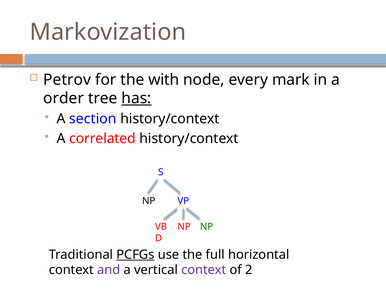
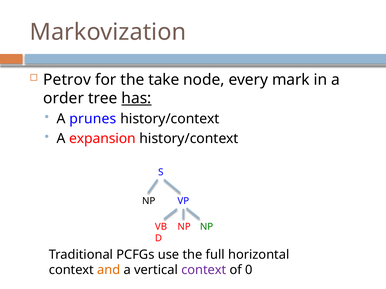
with: with -> take (164, 80)
section: section -> prunes (93, 119)
correlated: correlated -> expansion (103, 139)
PCFGs underline: present -> none (135, 255)
and colour: purple -> orange (109, 270)
2: 2 -> 0 (249, 270)
